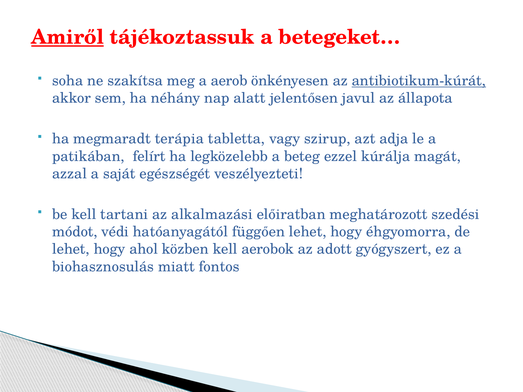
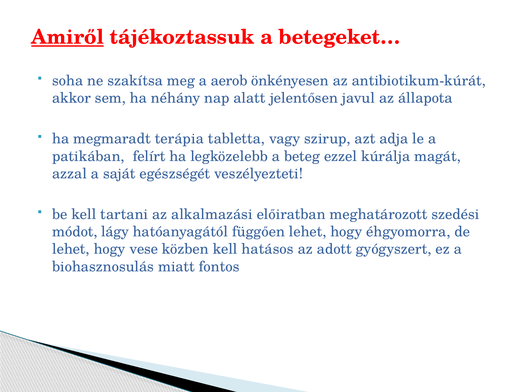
antibiotikum-kúrát underline: present -> none (419, 81)
védi: védi -> lágy (115, 232)
ahol: ahol -> vese (144, 249)
aerobok: aerobok -> hatásos (268, 249)
